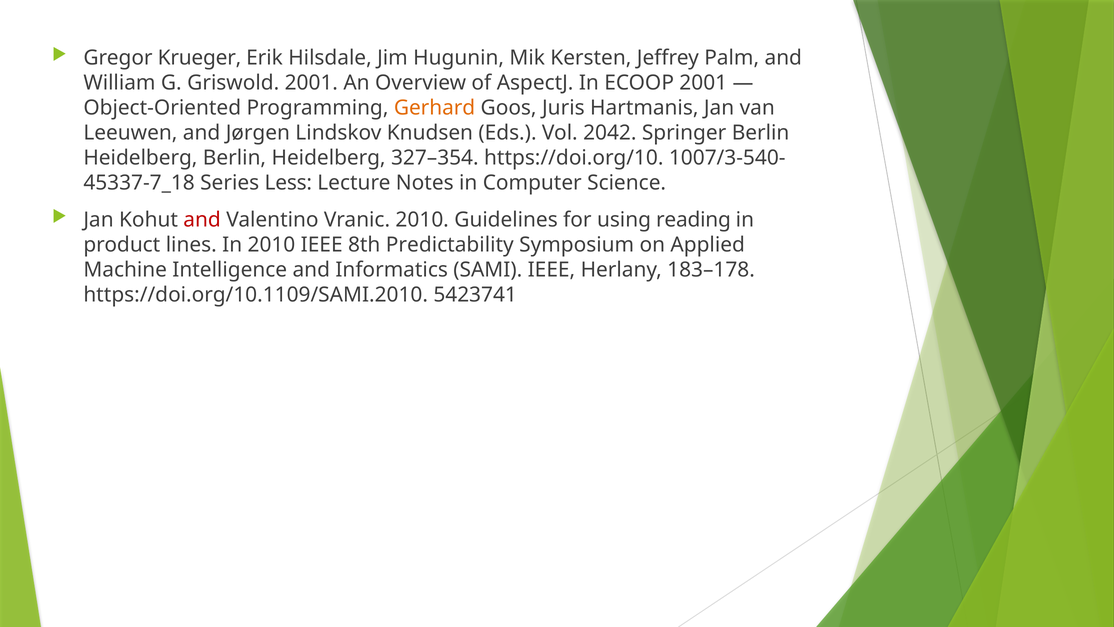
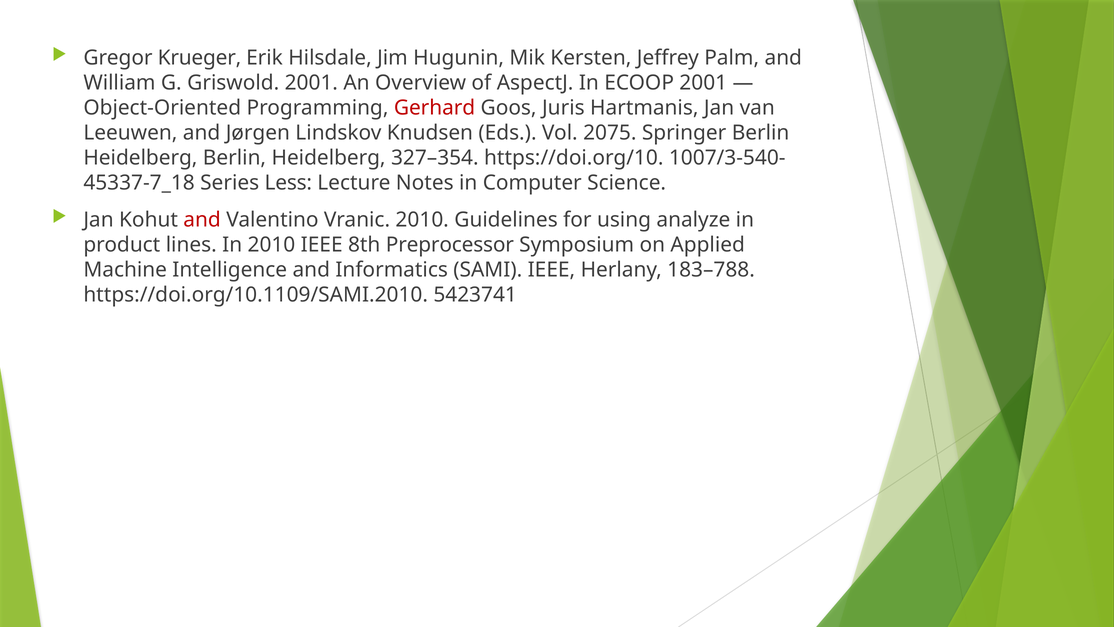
Gerhard colour: orange -> red (435, 108)
2042: 2042 -> 2075 (610, 133)
reading: reading -> analyze (693, 220)
Predictability: Predictability -> Preprocessor (450, 245)
183–178: 183–178 -> 183–788 (711, 270)
